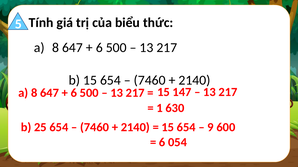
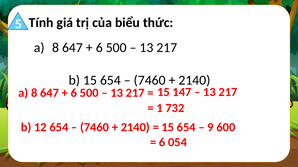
630: 630 -> 732 (175, 108)
25: 25 -> 12 (40, 128)
